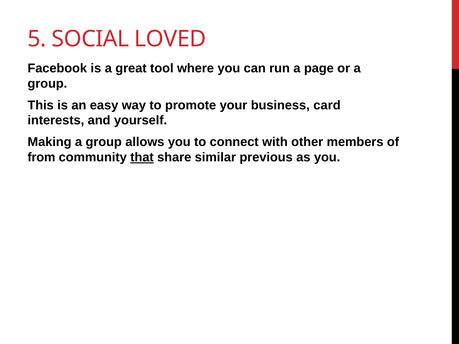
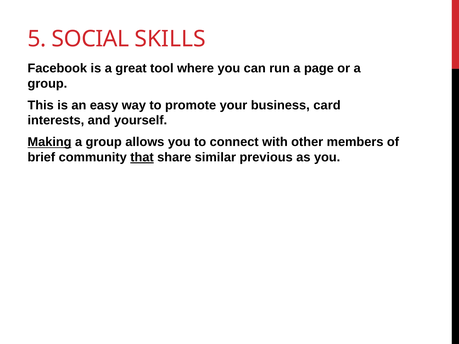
LOVED: LOVED -> SKILLS (170, 39)
Making underline: none -> present (50, 142)
from: from -> brief (41, 158)
